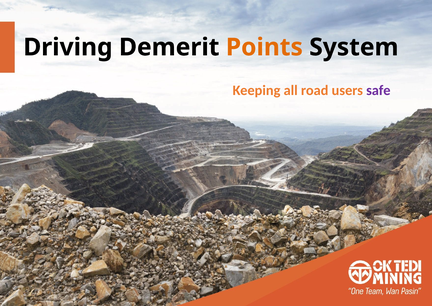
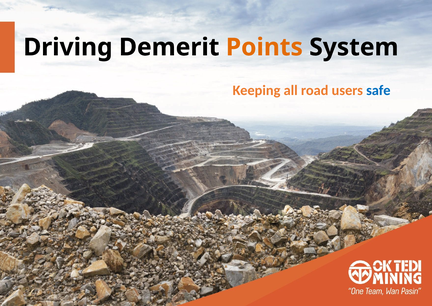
safe colour: purple -> blue (378, 90)
